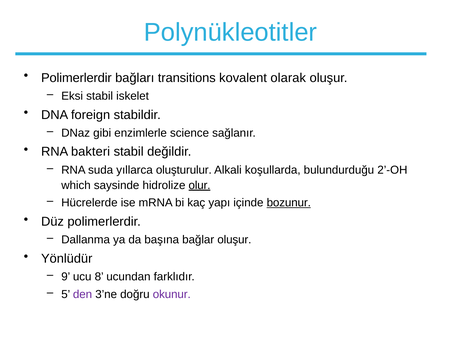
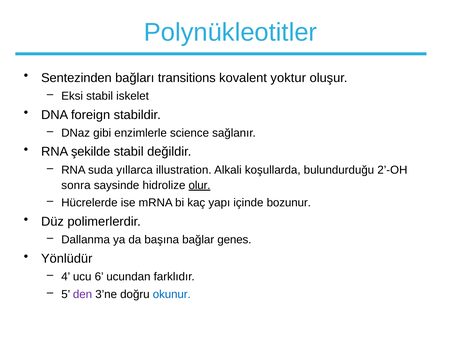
Polimerlerdir: Polimerlerdir -> Sentezinden (76, 78)
olarak: olarak -> yoktur (288, 78)
bakteri: bakteri -> şekilde (91, 152)
oluşturulur: oluşturulur -> illustration (184, 170)
which: which -> sonra (76, 185)
bozunur underline: present -> none (289, 203)
bağlar oluşur: oluşur -> genes (234, 240)
9: 9 -> 4 (66, 277)
8: 8 -> 6 (99, 277)
okunur colour: purple -> blue (172, 294)
